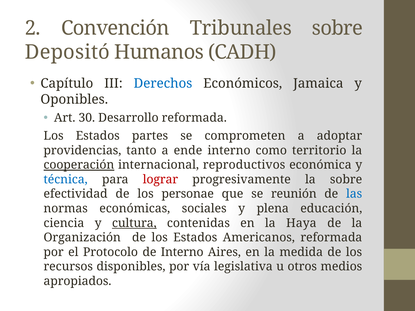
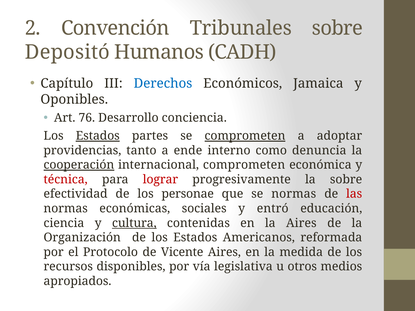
30: 30 -> 76 (87, 118)
Desarrollo reformada: reformada -> conciencia (194, 118)
Estados underline: none -> present (98, 136)
comprometen underline: none -> present (245, 136)
territorio: territorio -> denuncia (319, 151)
internacional reproductivos: reproductivos -> comprometen (244, 165)
técnica colour: blue -> red (66, 180)
se reunión: reunión -> normas (294, 194)
las colour: blue -> red (354, 194)
plena: plena -> entró (273, 209)
la Haya: Haya -> Aires (301, 223)
de Interno: Interno -> Vicente (182, 252)
